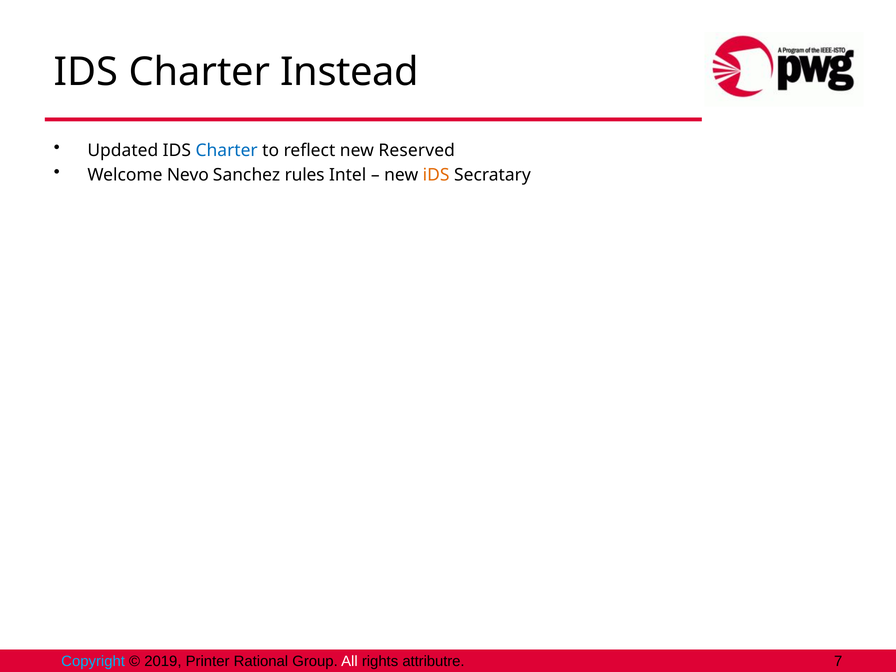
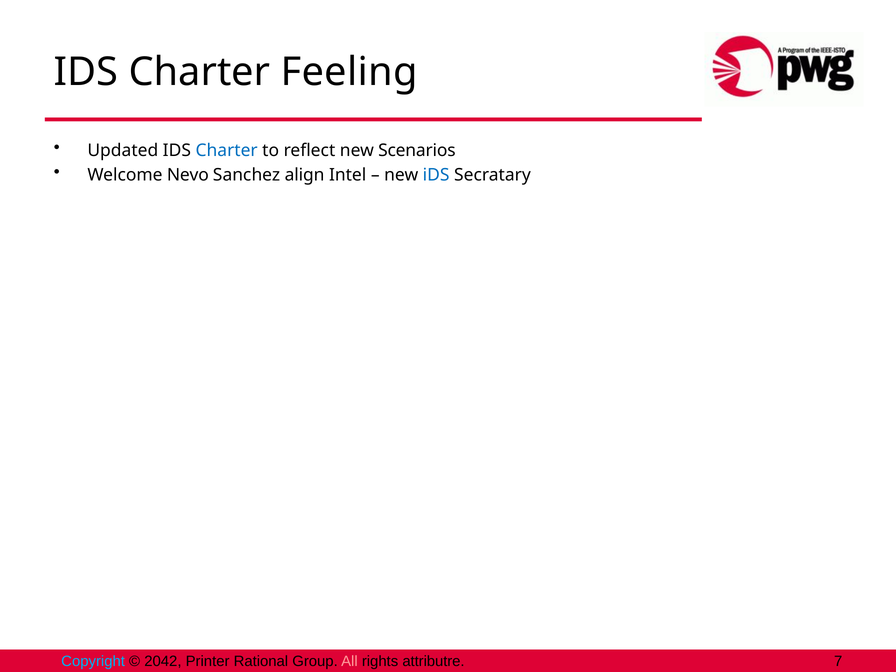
Instead: Instead -> Feeling (349, 72)
Reserved: Reserved -> Scenarios (417, 151)
rules: rules -> align (305, 175)
iDS colour: orange -> blue (436, 175)
2019: 2019 -> 2042 (163, 661)
All colour: white -> pink (349, 661)
